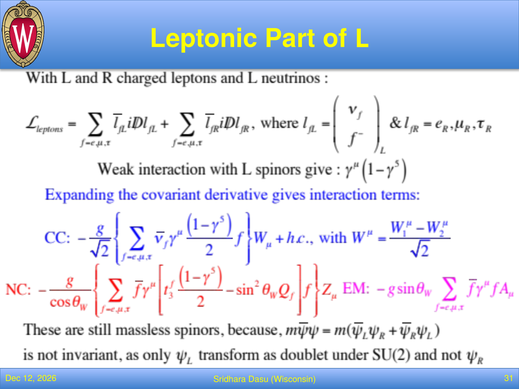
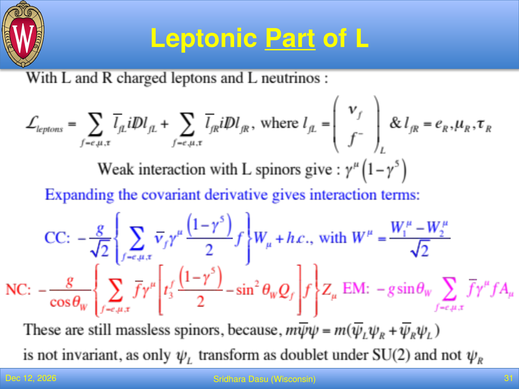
Part underline: none -> present (290, 39)
